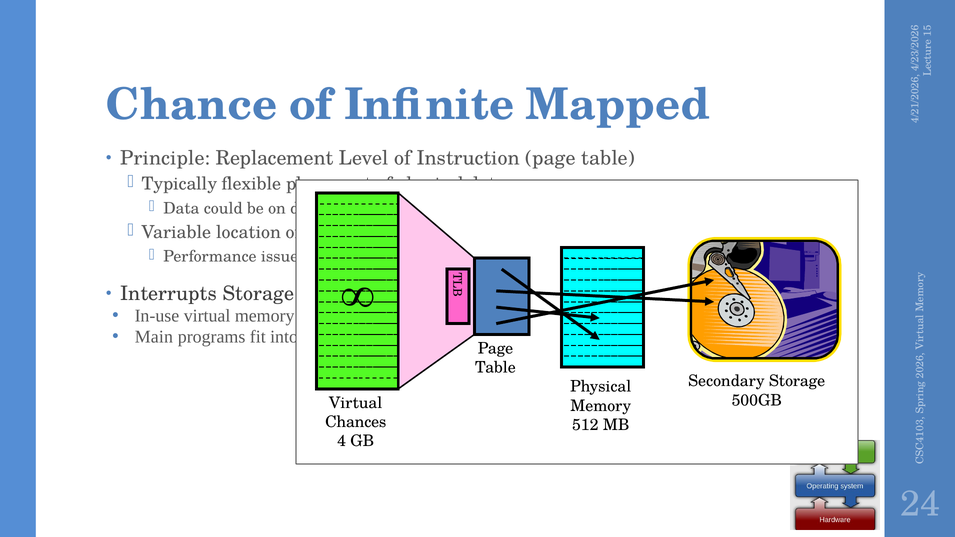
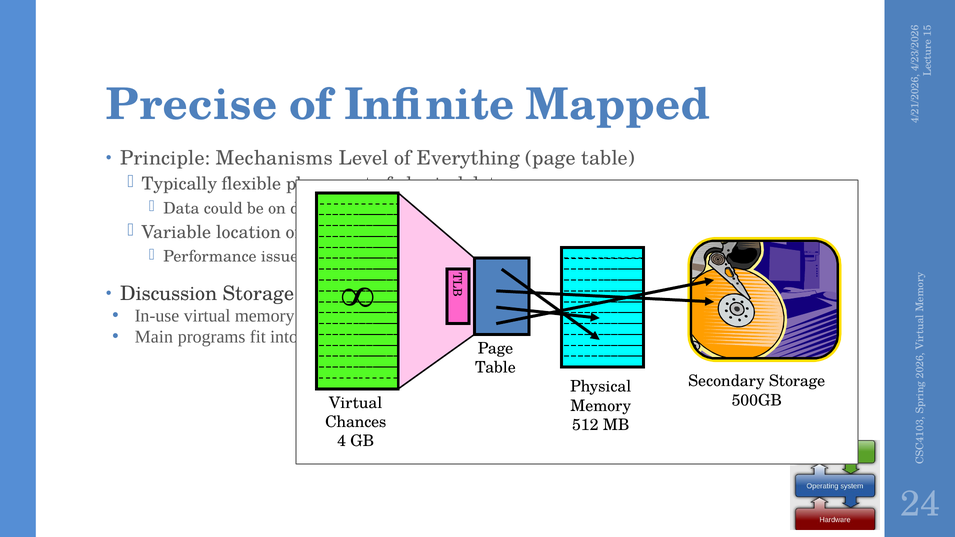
Chance: Chance -> Precise (192, 105)
Replacement: Replacement -> Mechanisms (274, 158)
Instruction: Instruction -> Everything (468, 158)
Interrupts: Interrupts -> Discussion (169, 294)
